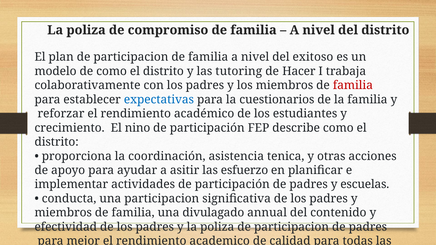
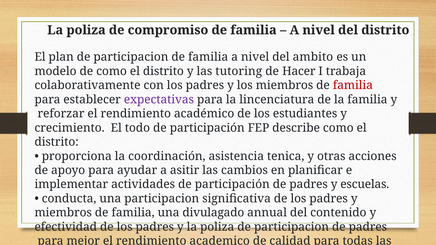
exitoso: exitoso -> ambito (313, 57)
expectativas colour: blue -> purple (159, 100)
cuestionarios: cuestionarios -> lincenciatura (277, 100)
nino: nino -> todo (137, 128)
esfuerzo: esfuerzo -> cambios (244, 170)
